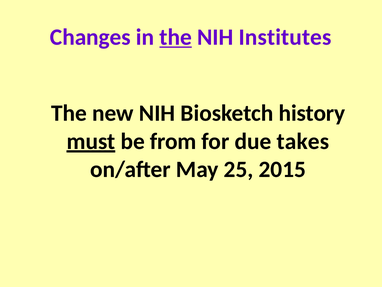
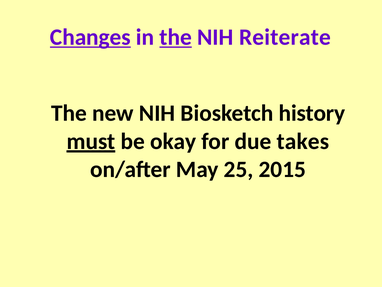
Changes underline: none -> present (90, 37)
Institutes: Institutes -> Reiterate (285, 37)
from: from -> okay (173, 141)
